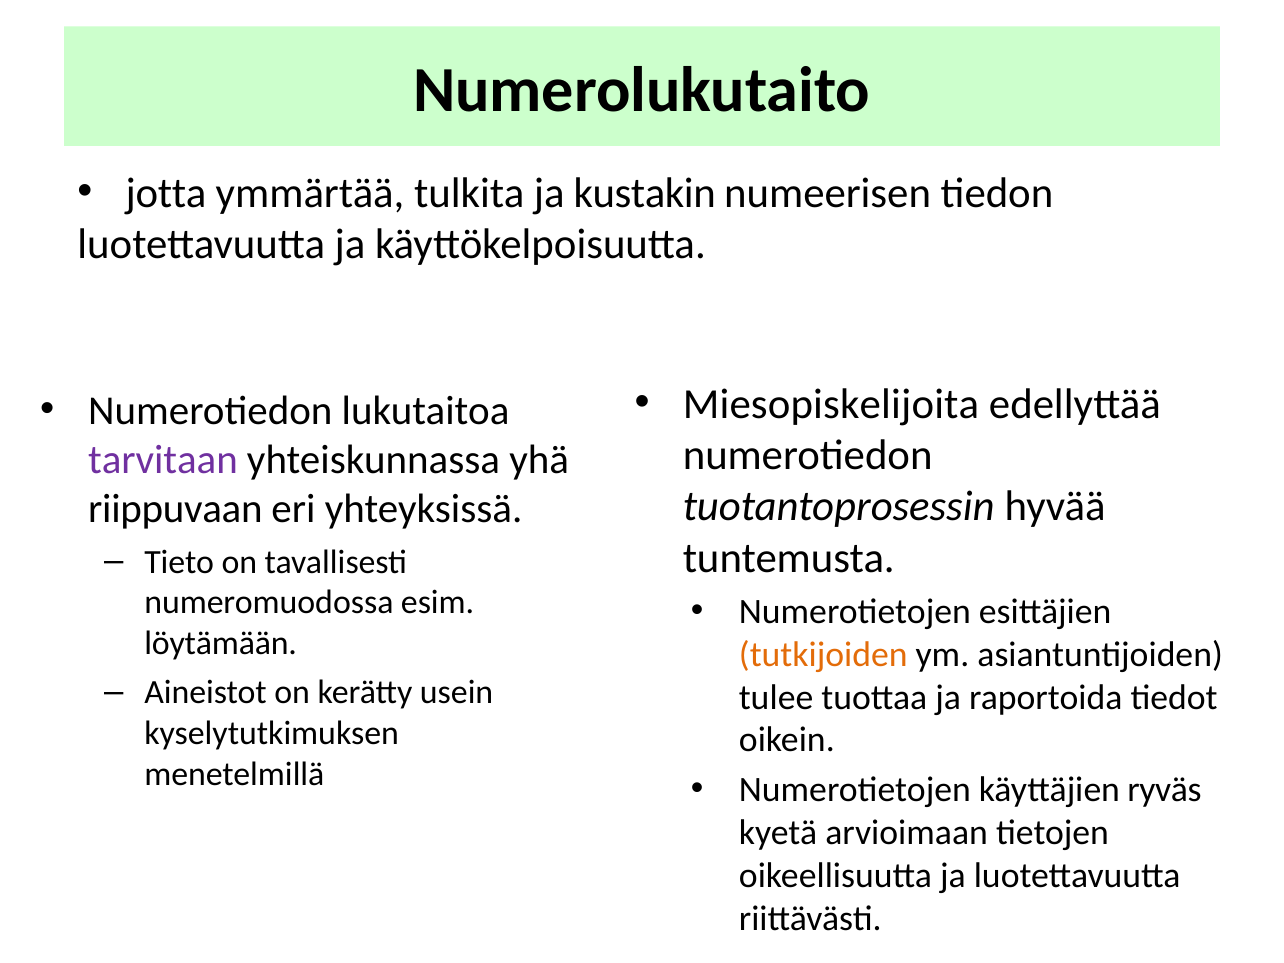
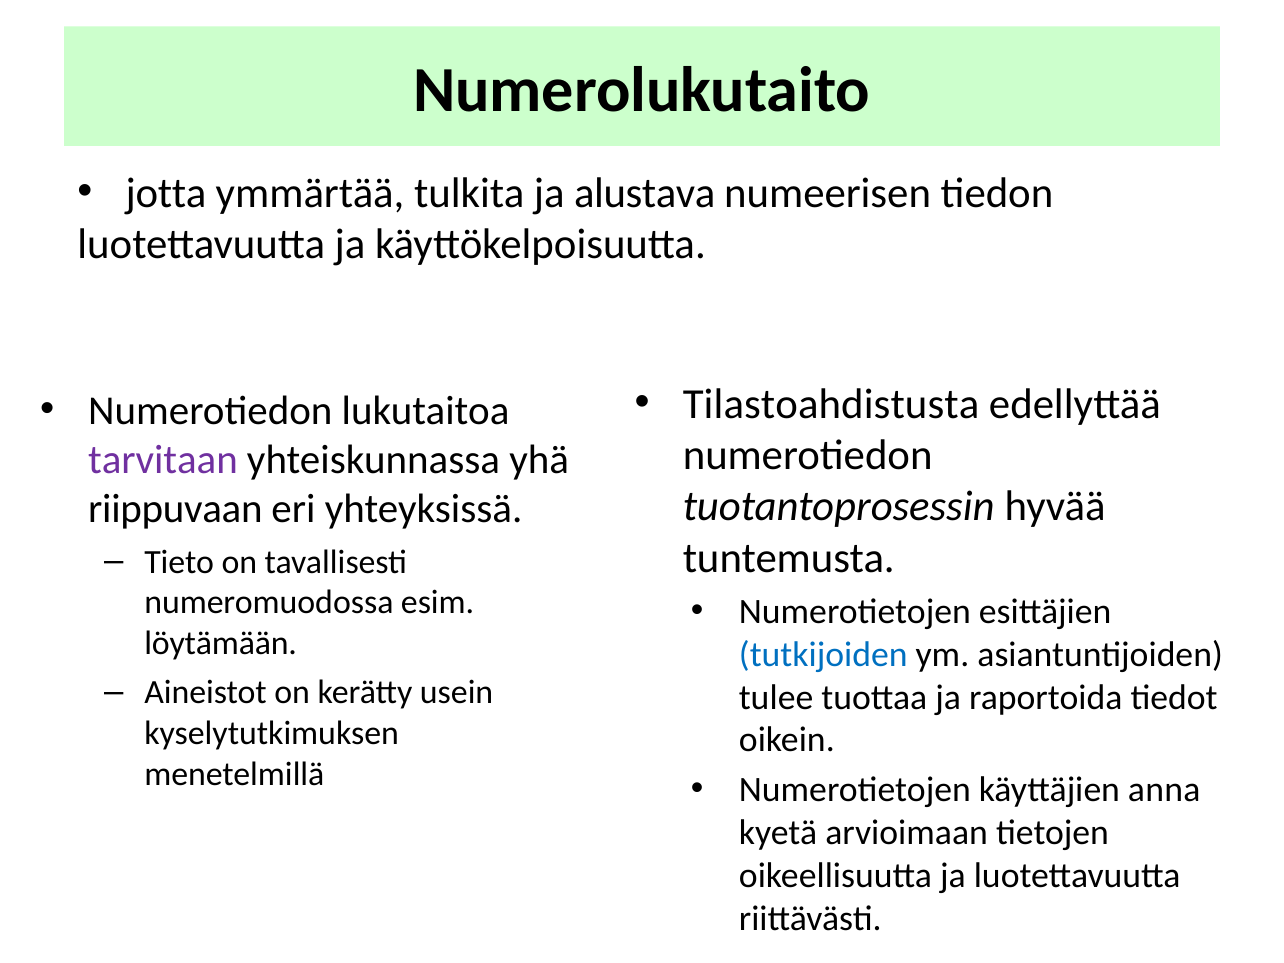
kustakin: kustakin -> alustava (645, 193)
Miesopiskelijoita: Miesopiskelijoita -> Tilastoahdistusta (831, 404)
tutkijoiden colour: orange -> blue (823, 654)
ryväs: ryväs -> anna (1164, 790)
